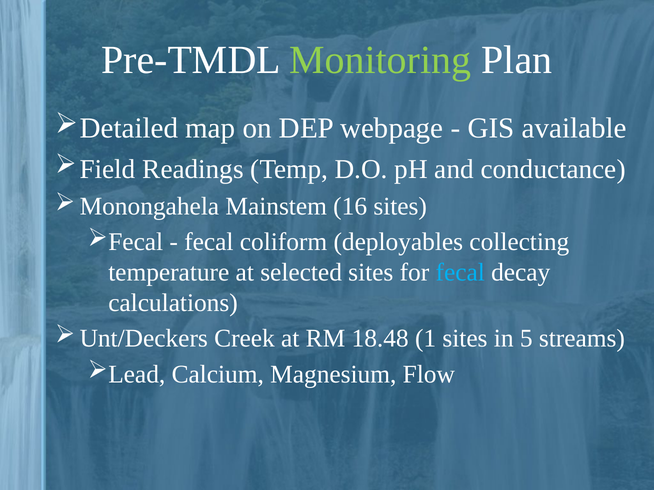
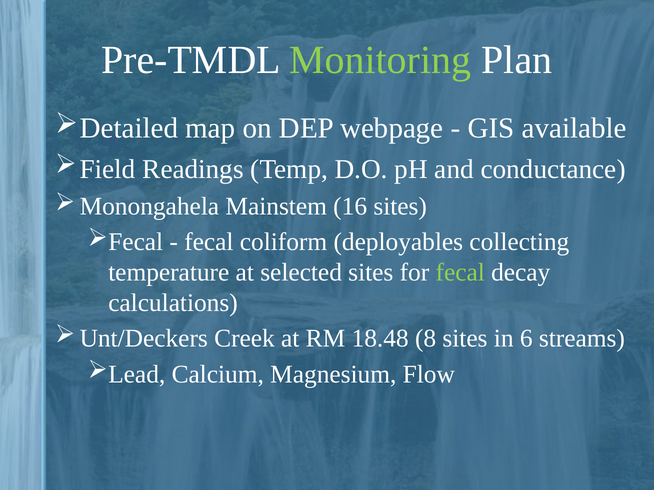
fecal colour: light blue -> light green (460, 273)
1: 1 -> 8 (426, 339)
5: 5 -> 6 (526, 339)
